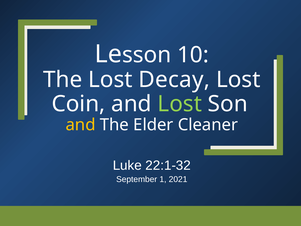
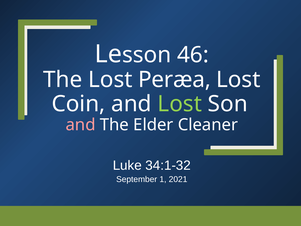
10: 10 -> 46 (193, 55)
Decay: Decay -> Peræa (174, 80)
and colour: yellow -> pink (81, 125)
22:1-32: 22:1-32 -> 34:1-32 (168, 165)
